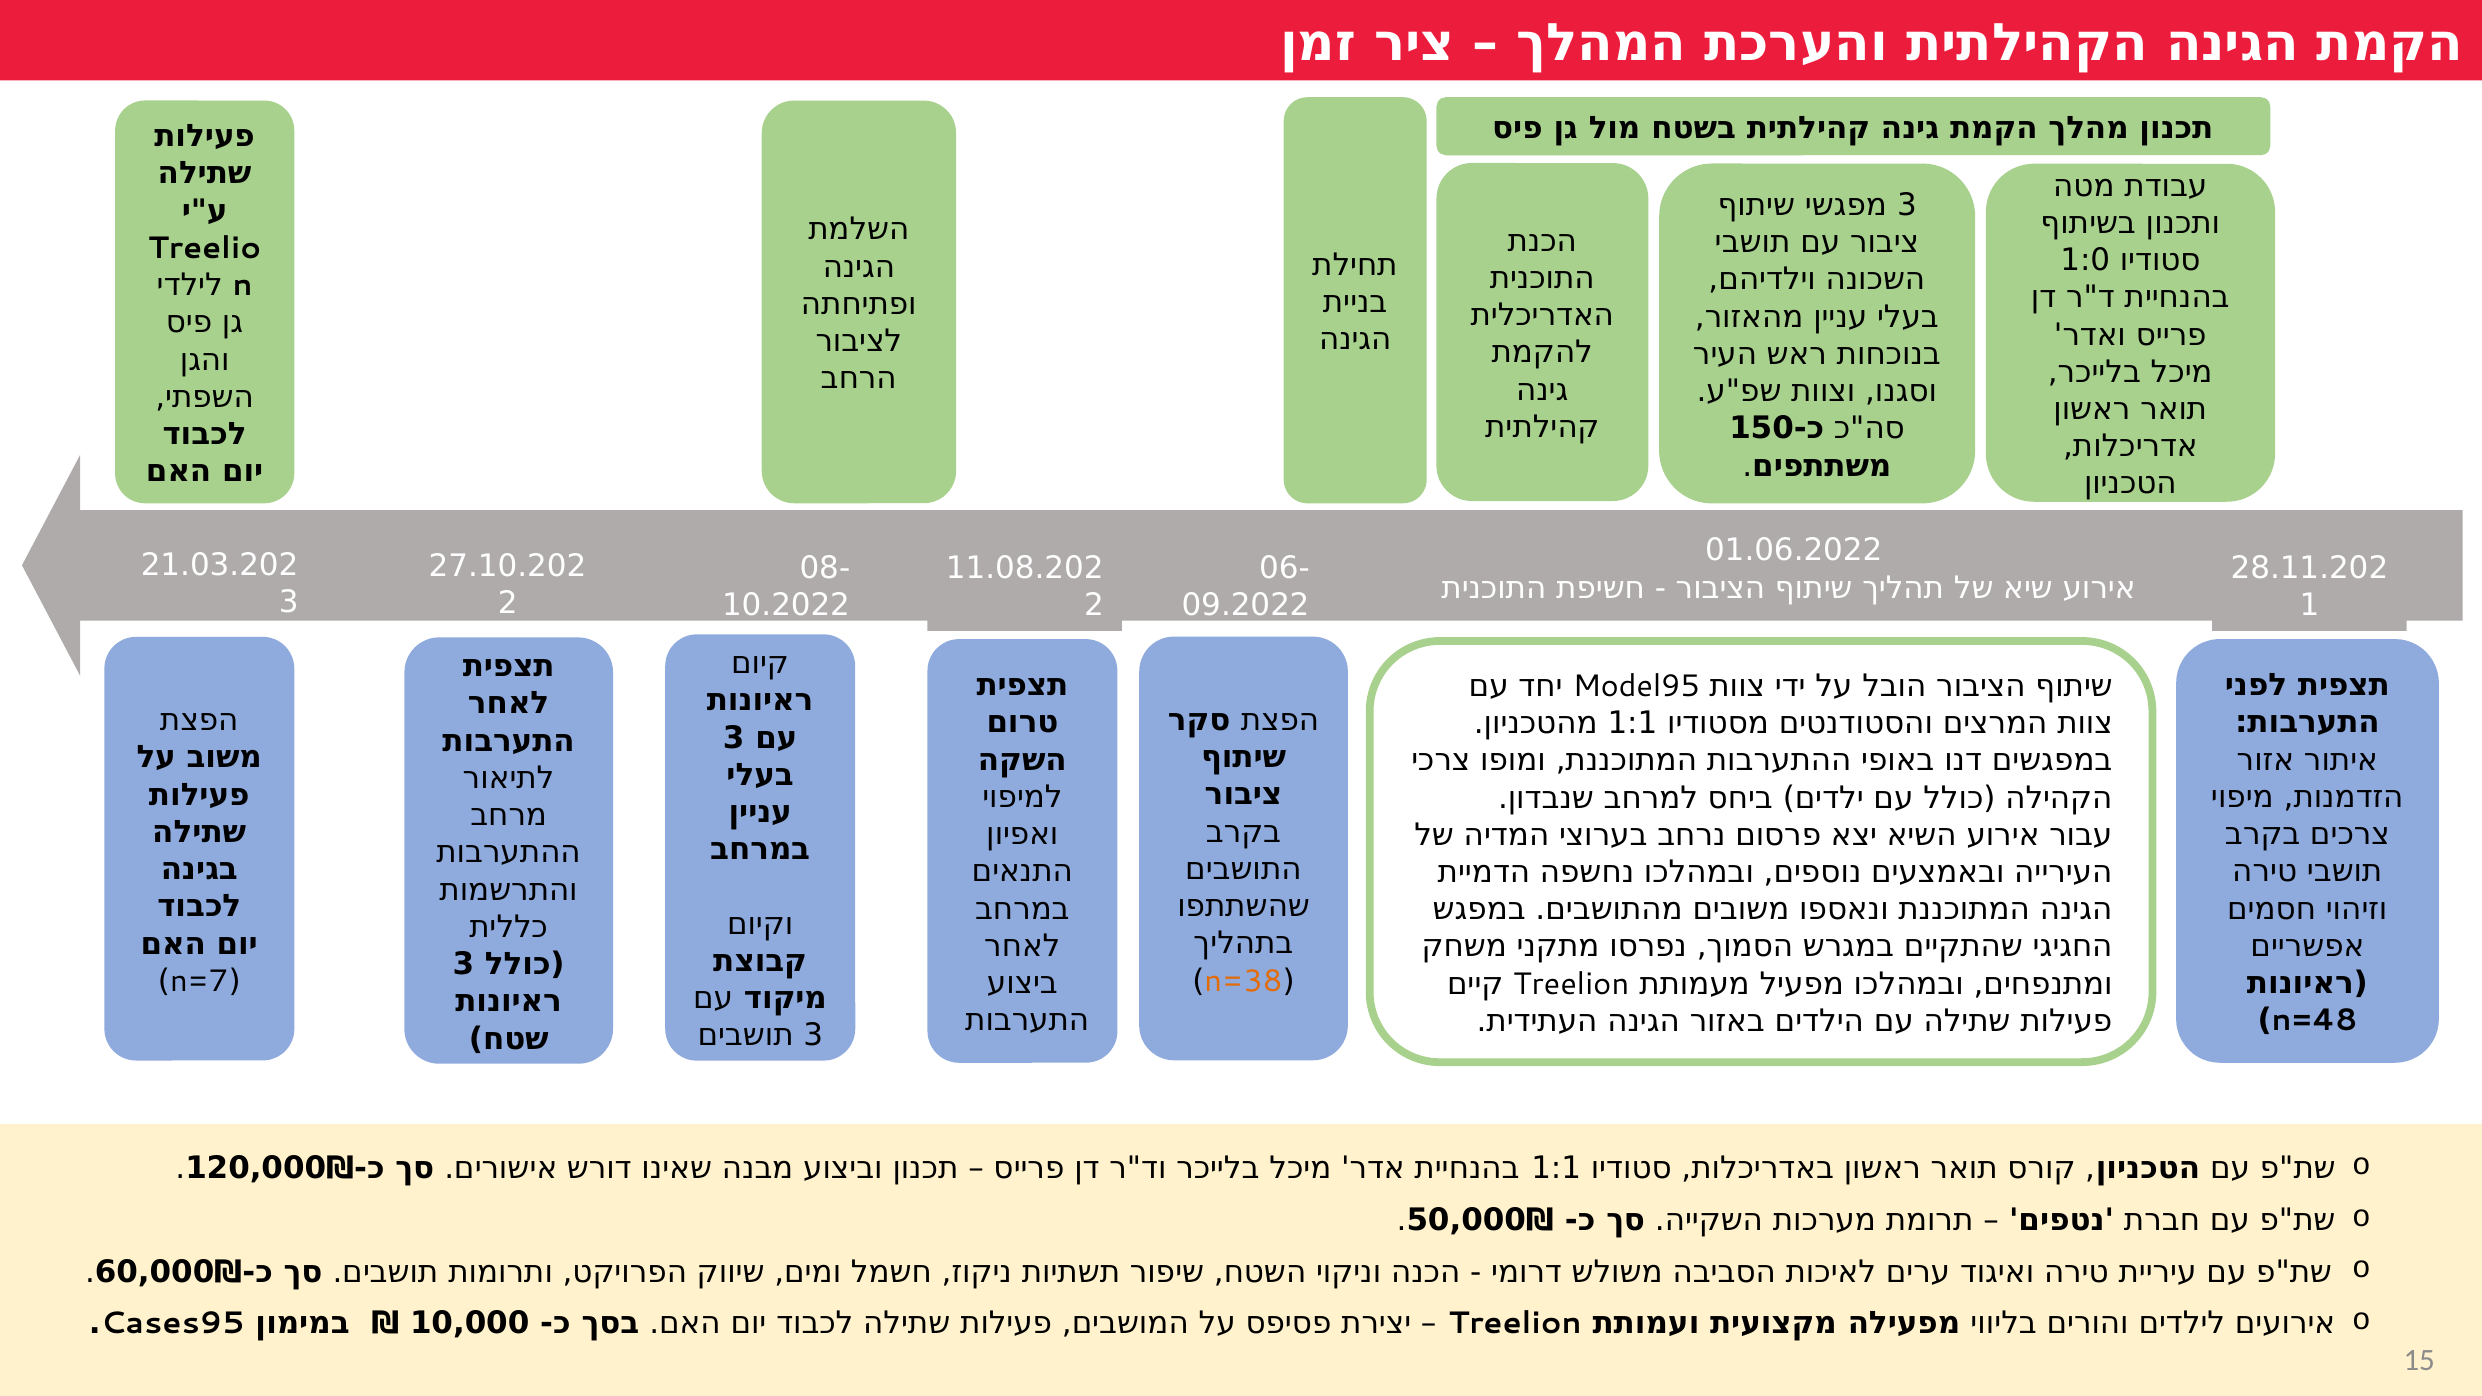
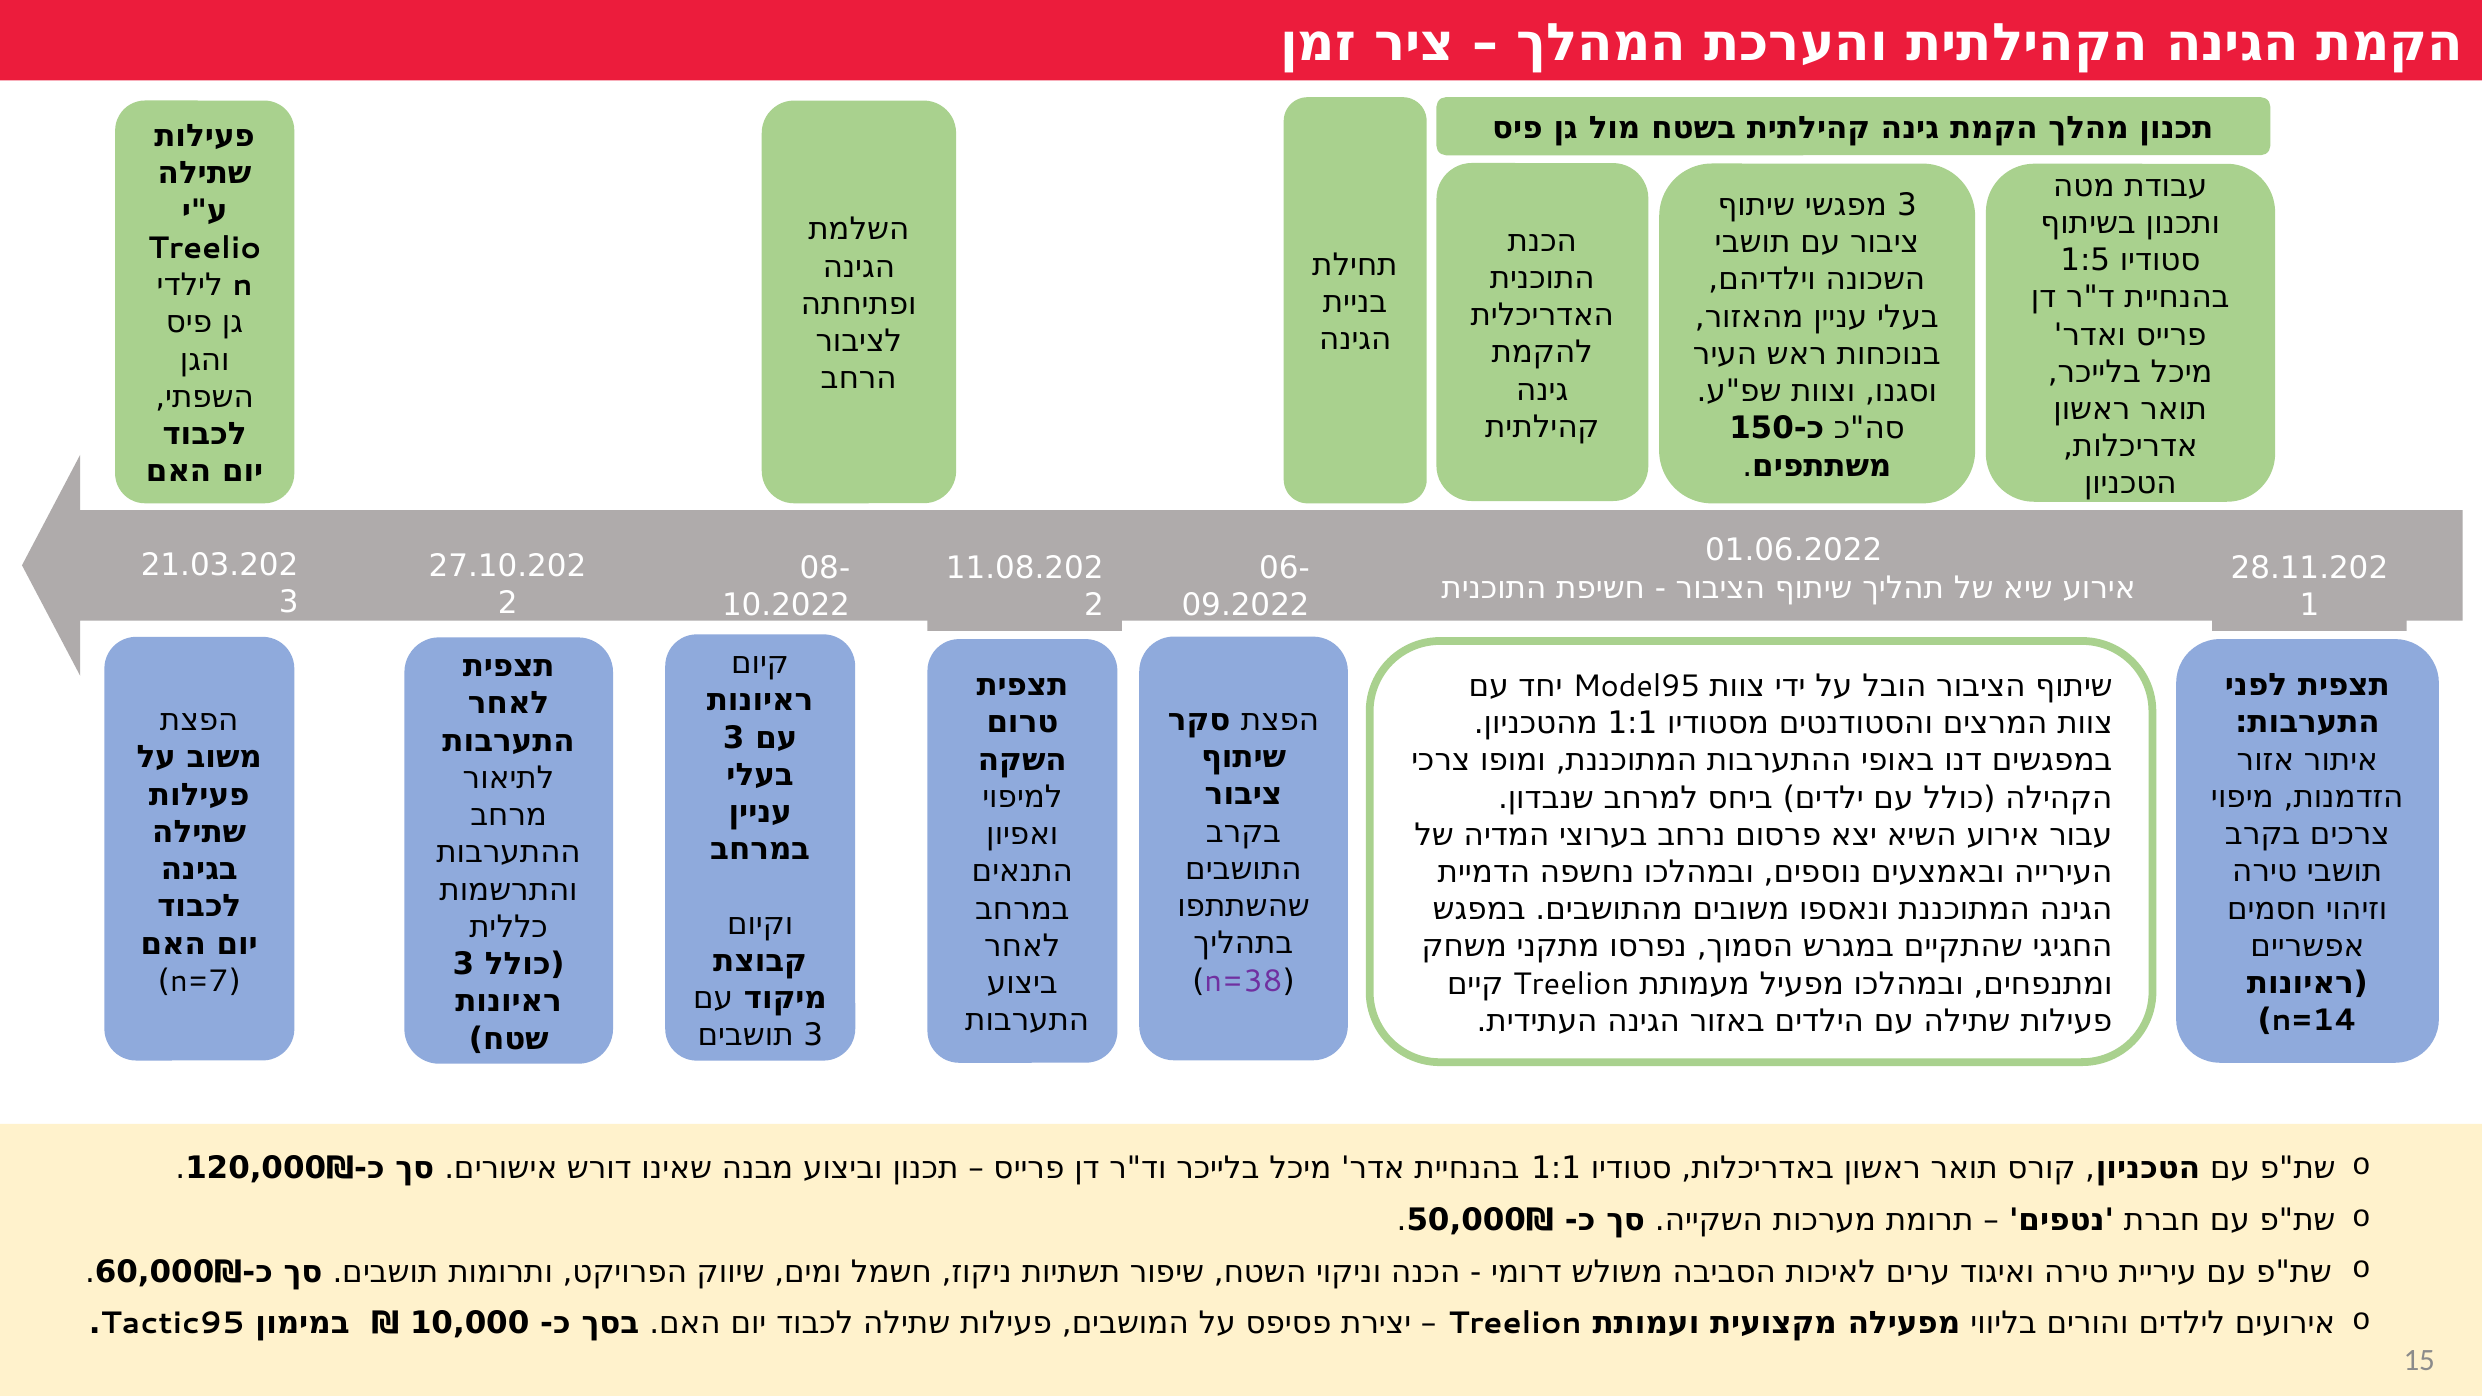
1:0: 1:0 -> 1:5 (2085, 260)
n=38 colour: orange -> purple (1243, 981)
n=48: n=48 -> n=14 (2315, 1021)
Cases95: Cases95 -> Tactic95 (173, 1324)
